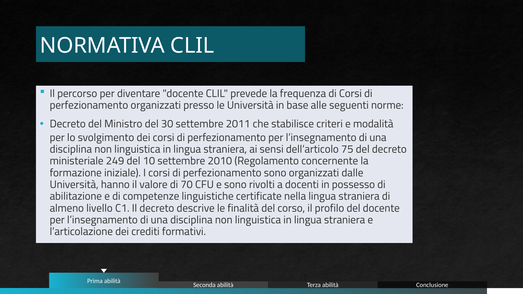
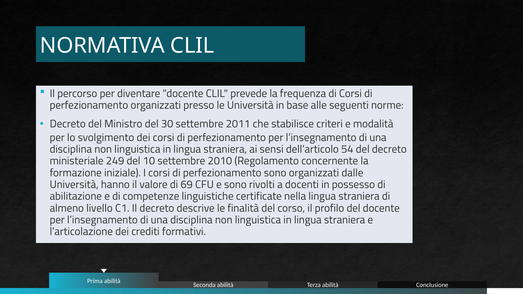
75: 75 -> 54 (347, 149)
70: 70 -> 69 (187, 185)
